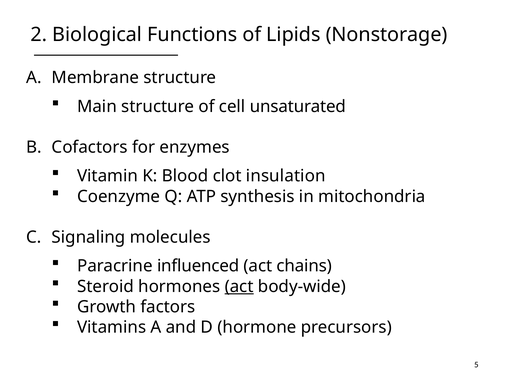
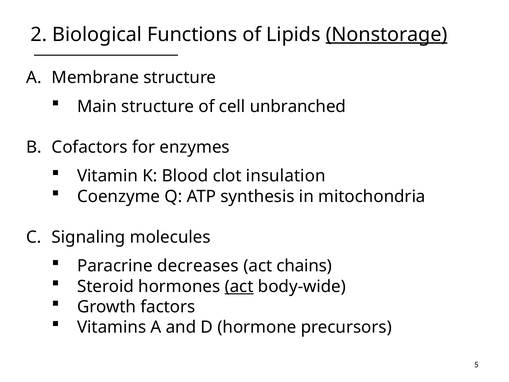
Nonstorage underline: none -> present (387, 34)
unsaturated: unsaturated -> unbranched (298, 106)
influenced: influenced -> decreases (198, 266)
